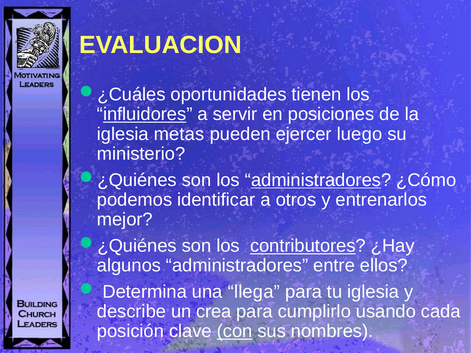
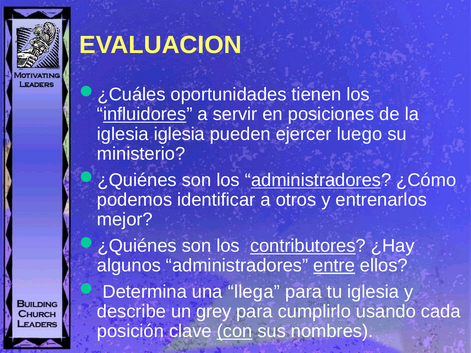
iglesia metas: metas -> iglesia (179, 134)
entre underline: none -> present (334, 266)
crea: crea -> grey (214, 312)
